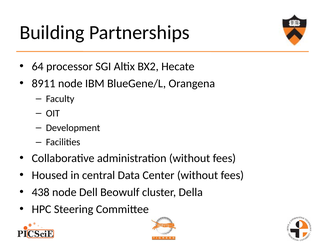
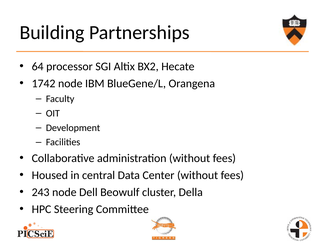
8911: 8911 -> 1742 (44, 83)
438: 438 -> 243 (41, 192)
